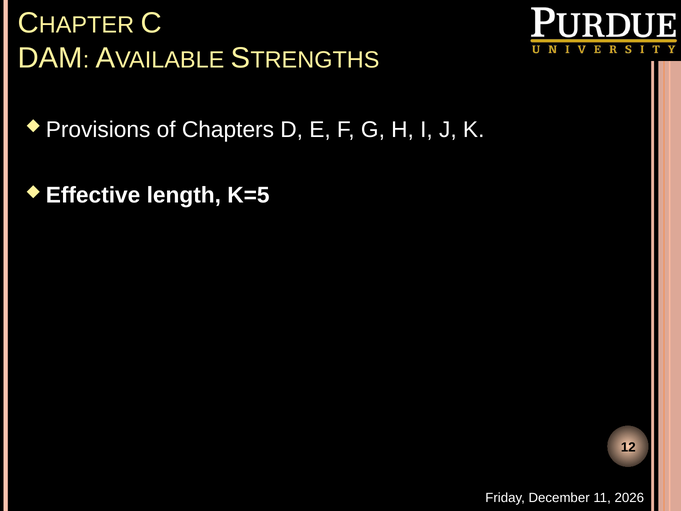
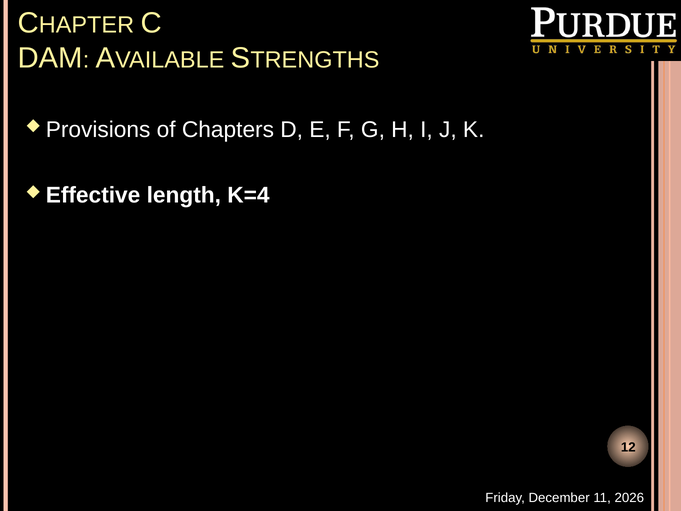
K=5: K=5 -> K=4 (248, 195)
